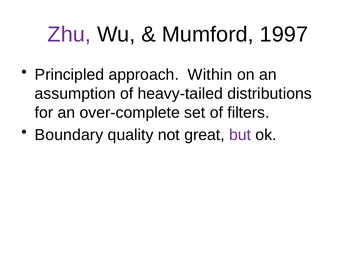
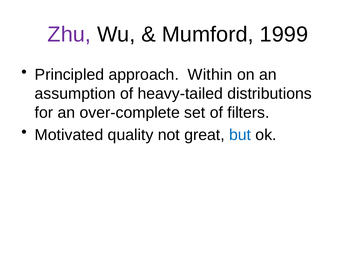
1997: 1997 -> 1999 (284, 34)
Boundary: Boundary -> Motivated (69, 135)
but colour: purple -> blue (240, 135)
